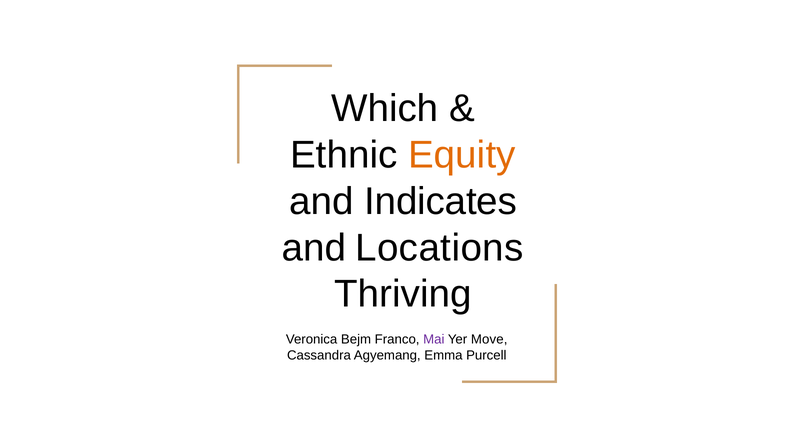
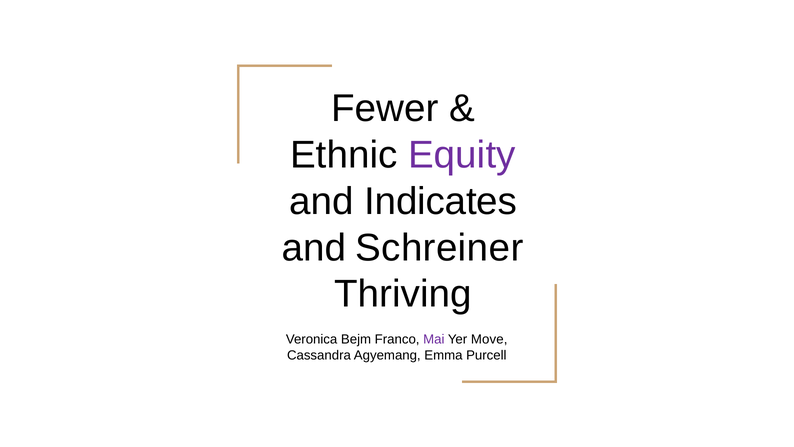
Which: Which -> Fewer (385, 109)
Equity colour: orange -> purple (462, 155)
Locations: Locations -> Schreiner (439, 248)
